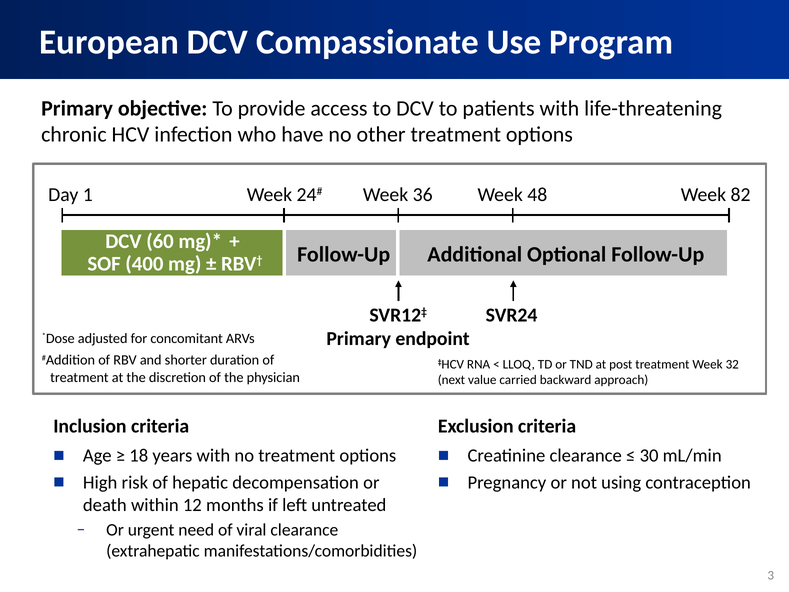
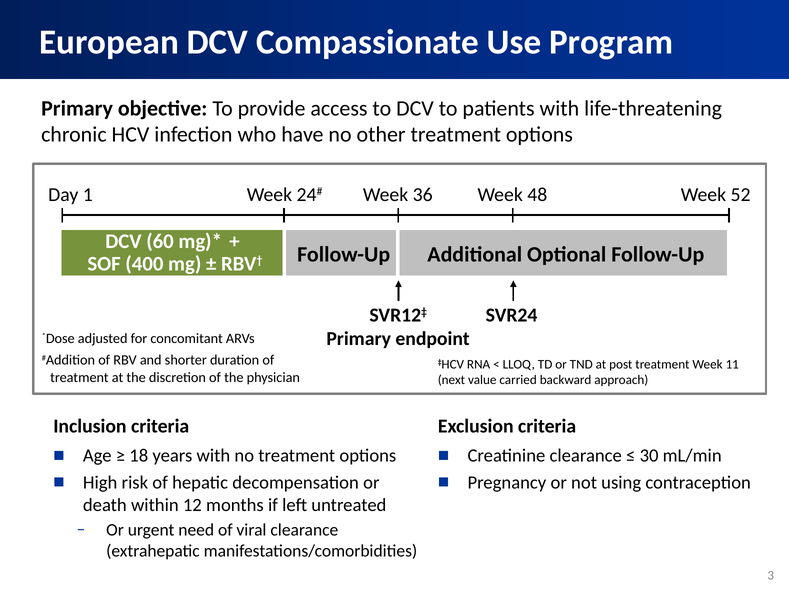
82: 82 -> 52 (741, 194)
32: 32 -> 11 (732, 364)
